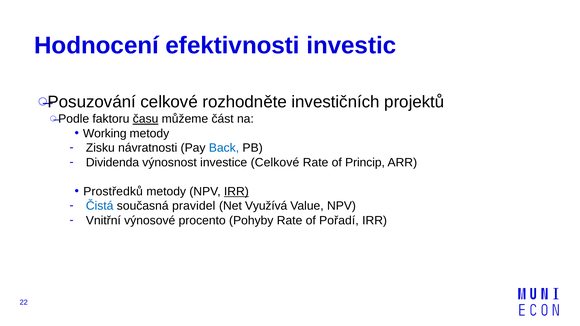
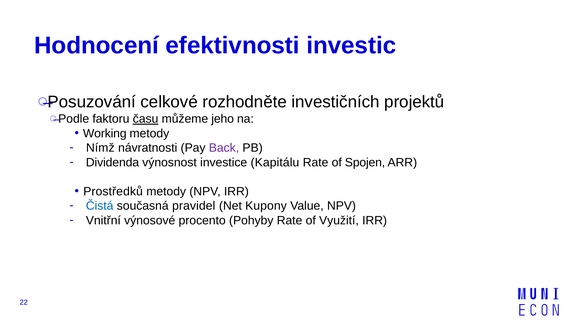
část: část -> jeho (223, 119)
Zisku: Zisku -> Nímž (100, 148)
Back colour: blue -> purple (224, 148)
investice Celkové: Celkové -> Kapitálu (275, 163)
Princip: Princip -> Spojen (365, 163)
IRR underline: present -> none (236, 192)
Využívá: Využívá -> Kupony (266, 206)
Pořadí: Pořadí -> Využití (339, 221)
